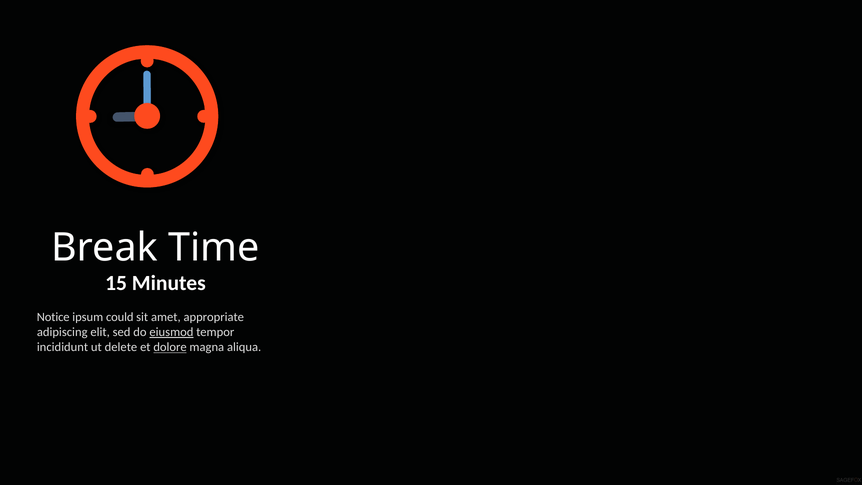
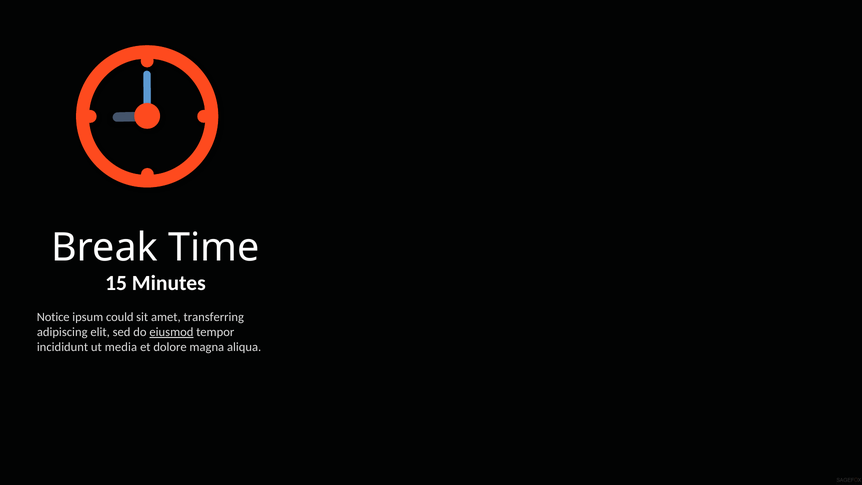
appropriate: appropriate -> transferring (214, 317)
delete: delete -> media (121, 347)
dolore underline: present -> none (170, 347)
